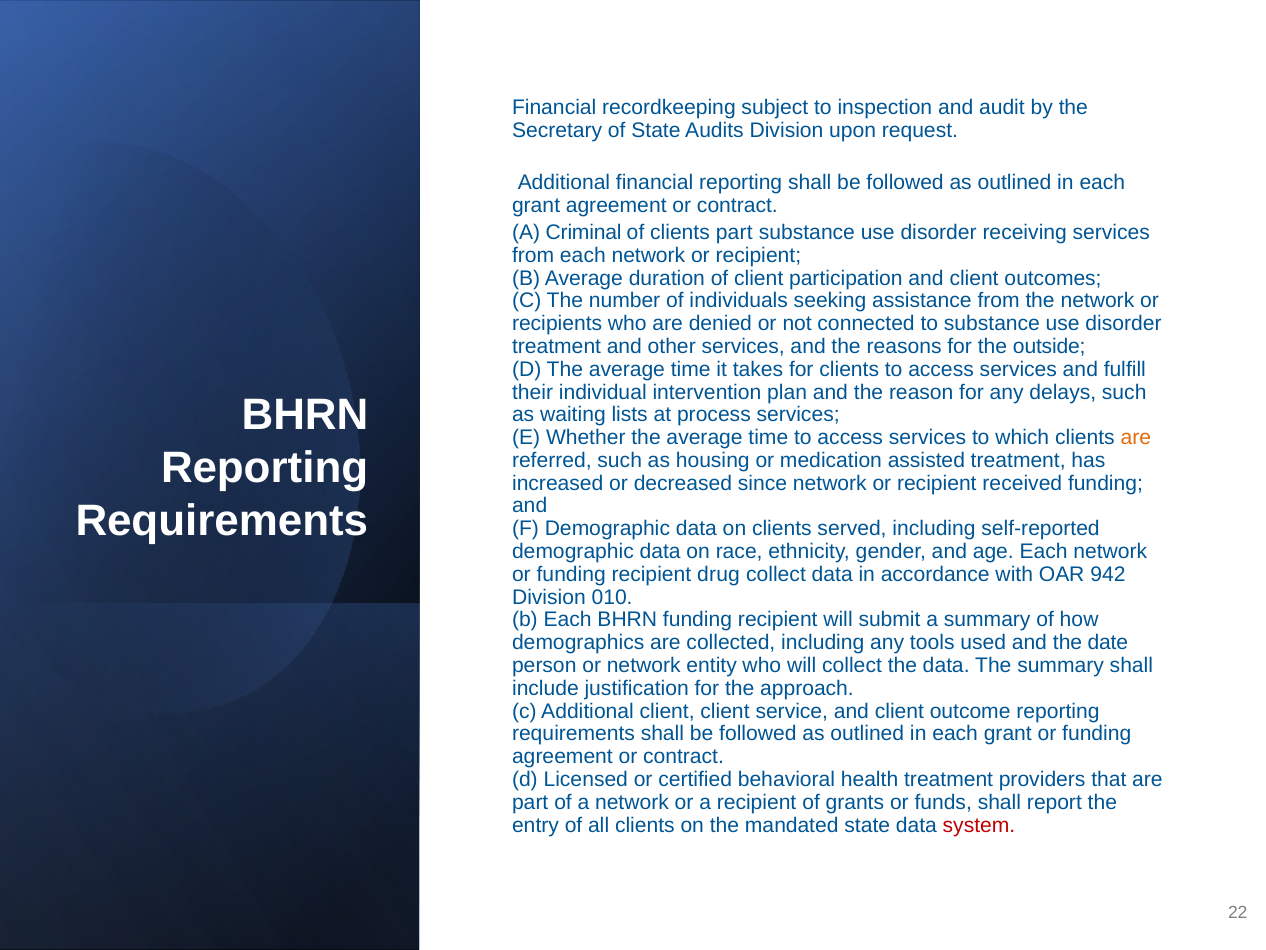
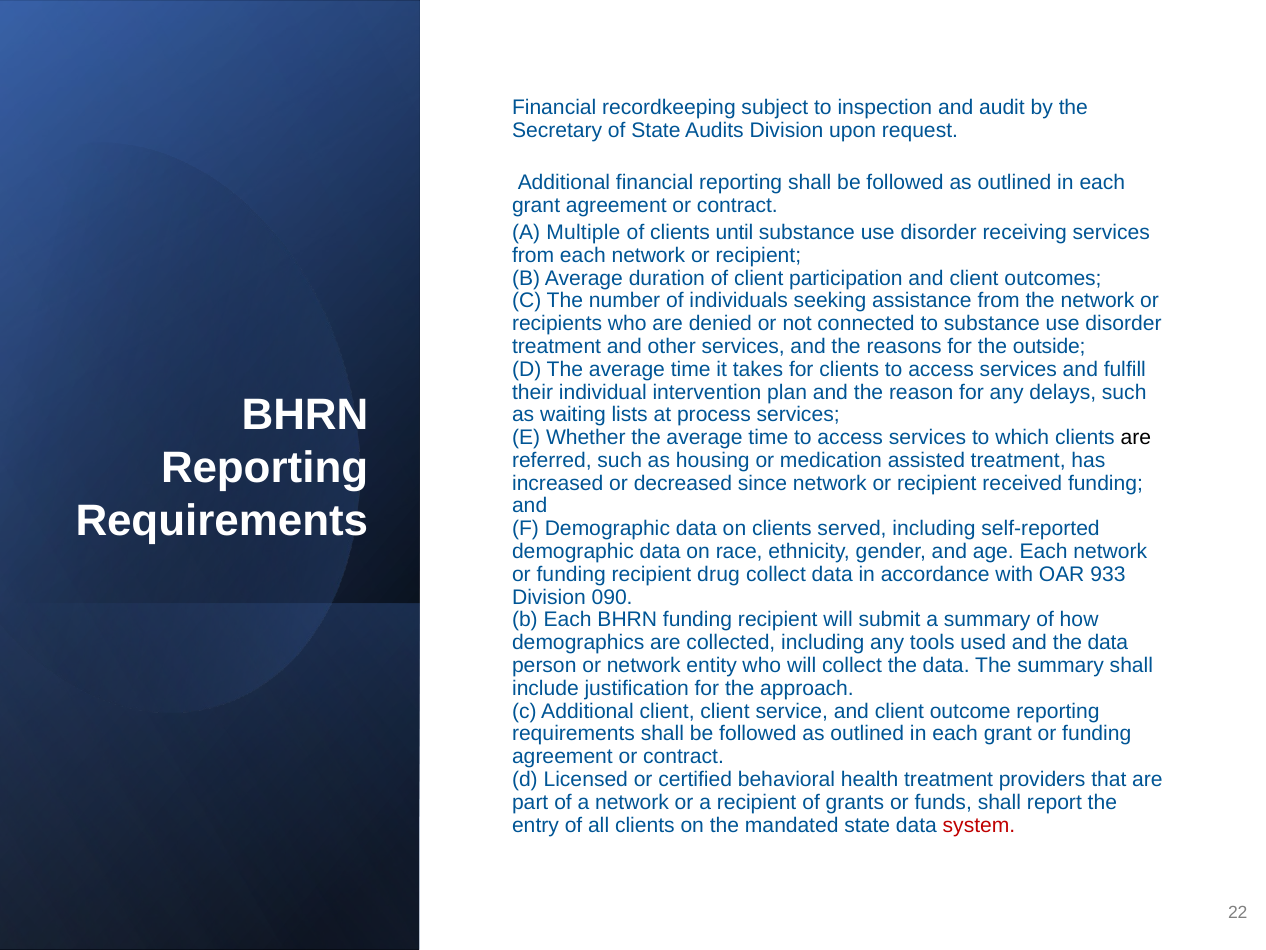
Criminal: Criminal -> Multiple (583, 232)
clients part: part -> until (734, 232)
are colour: orange -> black (1136, 437)
942: 942 -> 933 (1108, 574)
010: 010 -> 090 (612, 597)
and the date: date -> data (1108, 642)
